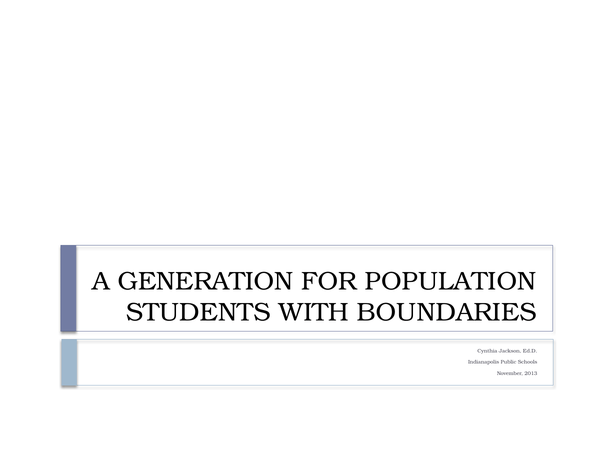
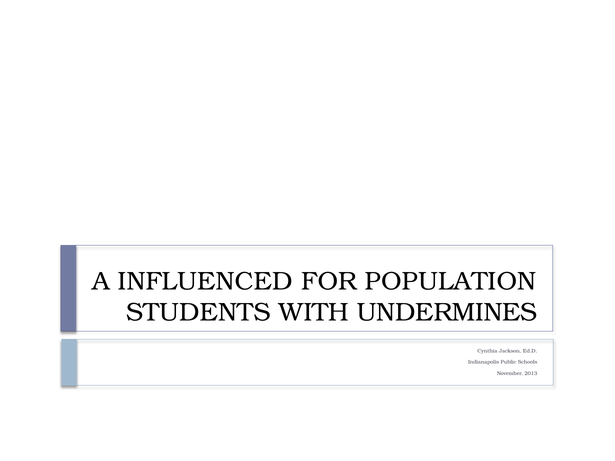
GENERATION: GENERATION -> INFLUENCED (205, 282)
BOUNDARIES: BOUNDARIES -> UNDERMINES (447, 312)
